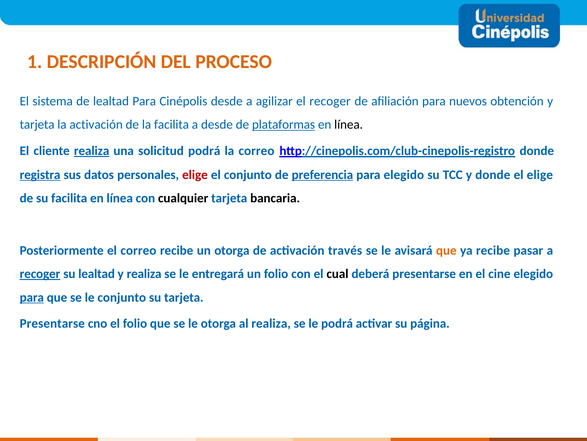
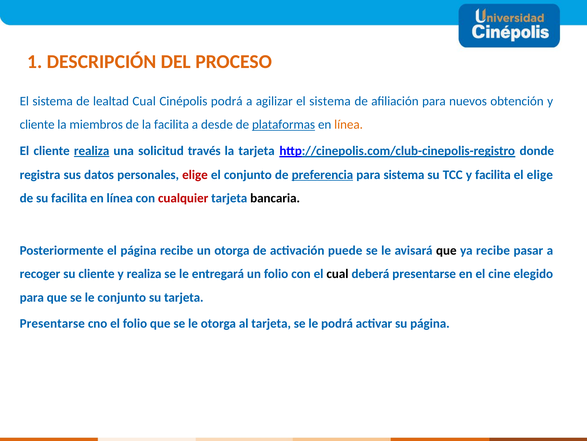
lealtad Para: Para -> Cual (144, 101)
Cinépolis desde: desde -> podrá (227, 101)
agilizar el recoger: recoger -> sistema (330, 101)
tarjeta: tarjeta -> cliente (37, 124)
la activación: activación -> miembros (96, 124)
línea colour: black -> orange (349, 124)
solicitud podrá: podrá -> través (204, 151)
la correo: correo -> tarjeta (257, 151)
registra underline: present -> none (40, 174)
para elegido: elegido -> sistema (404, 174)
y donde: donde -> facilita (493, 174)
cualquier colour: black -> red (183, 198)
el correo: correo -> página (138, 250)
través: través -> puede (345, 250)
que colour: orange -> black (446, 250)
recoger underline: present -> none (40, 273)
su lealtad: lealtad -> cliente (97, 273)
para underline: present -> none (32, 297)
al realiza: realiza -> tarjeta (271, 323)
